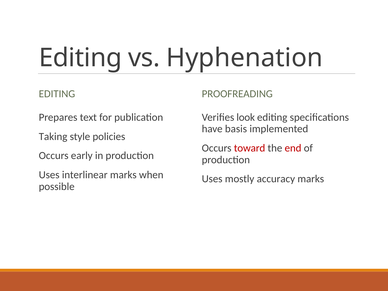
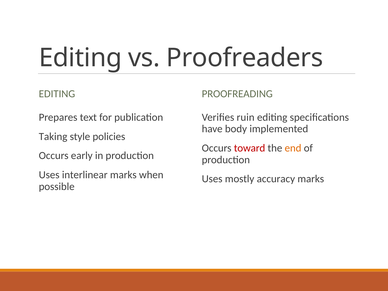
Hyphenation: Hyphenation -> Proofreaders (245, 58)
look: look -> ruin (246, 117)
basis: basis -> body (236, 129)
end colour: red -> orange (293, 148)
